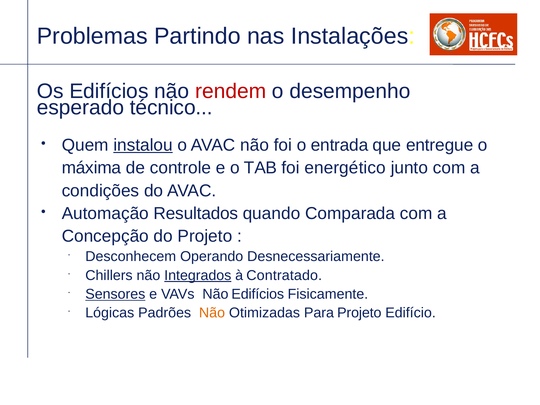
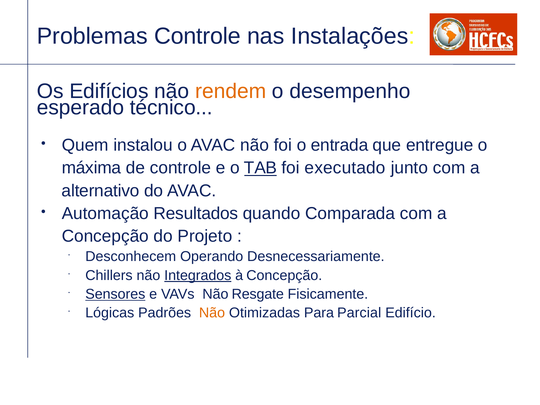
Problemas Partindo: Partindo -> Controle (197, 36)
rendem colour: red -> orange (231, 91)
instalou underline: present -> none (143, 145)
TAB underline: none -> present (261, 168)
energético: energético -> executado (345, 168)
condições: condições -> alternativo (101, 191)
à Contratado: Contratado -> Concepção (284, 275)
Não Edifícios: Edifícios -> Resgate (258, 294)
Para Projeto: Projeto -> Parcial (359, 313)
